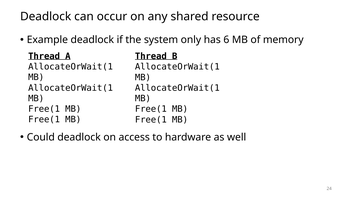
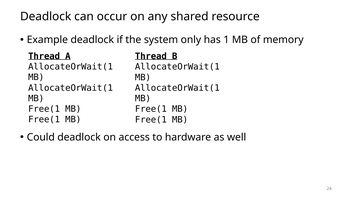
6: 6 -> 1 (226, 40)
